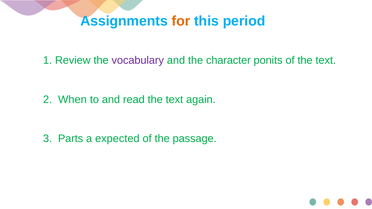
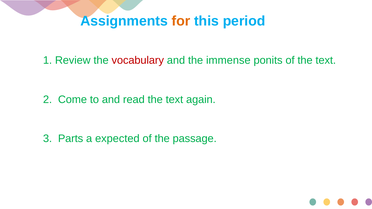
vocabulary colour: purple -> red (138, 60)
character: character -> immense (228, 60)
When: When -> Come (72, 100)
